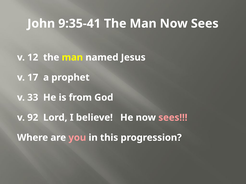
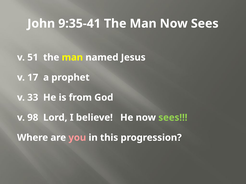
12: 12 -> 51 (33, 58)
92: 92 -> 98 (33, 118)
sees colour: pink -> light green (173, 118)
